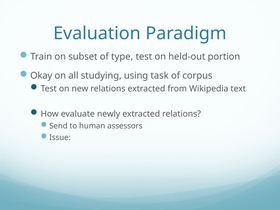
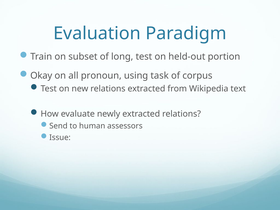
type: type -> long (122, 57)
studying: studying -> pronoun (101, 76)
